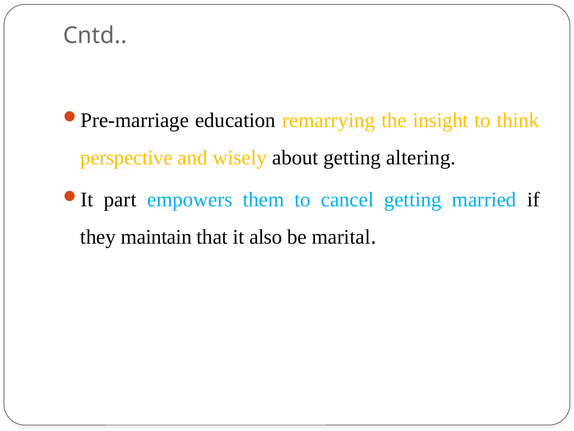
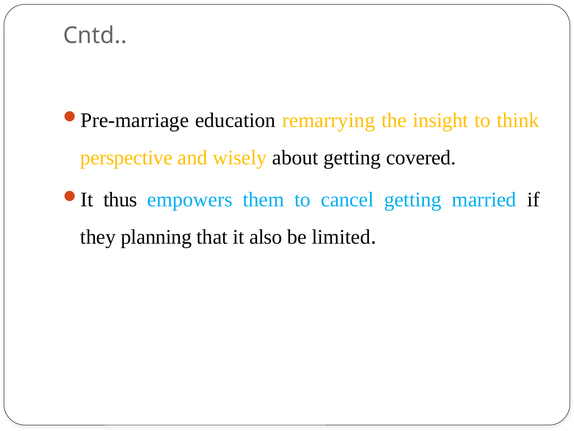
altering: altering -> covered (421, 157)
part: part -> thus (120, 199)
maintain: maintain -> planning (156, 237)
marital: marital -> limited (341, 237)
